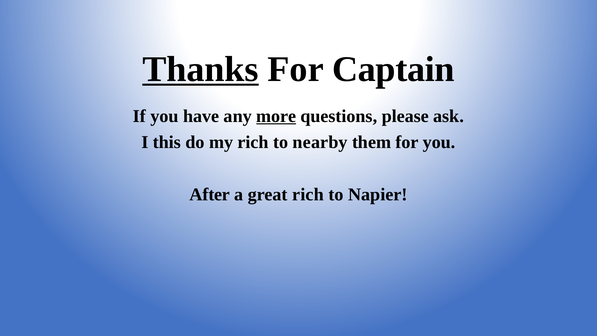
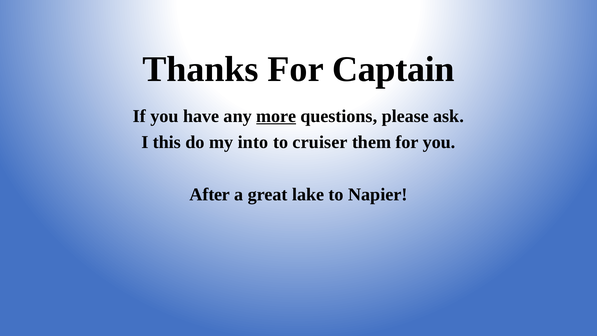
Thanks underline: present -> none (200, 69)
my rich: rich -> into (253, 142)
nearby: nearby -> cruiser (320, 142)
great rich: rich -> lake (308, 194)
